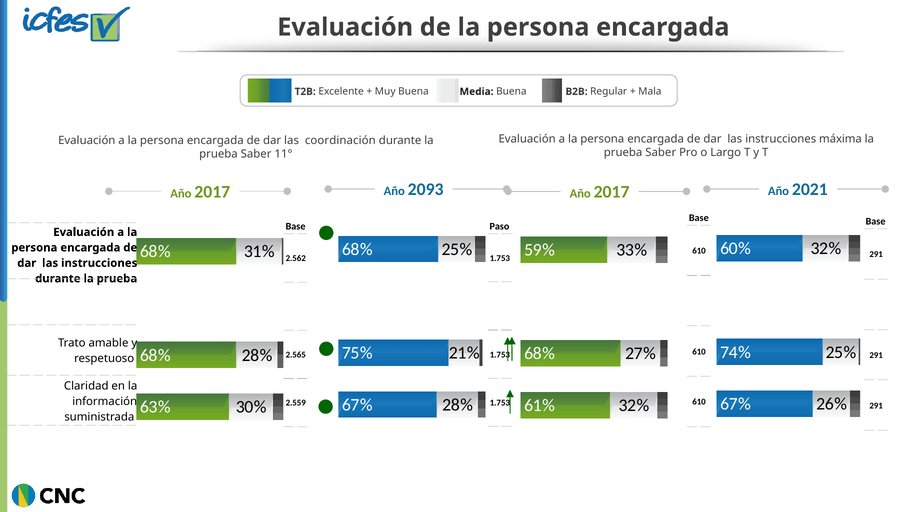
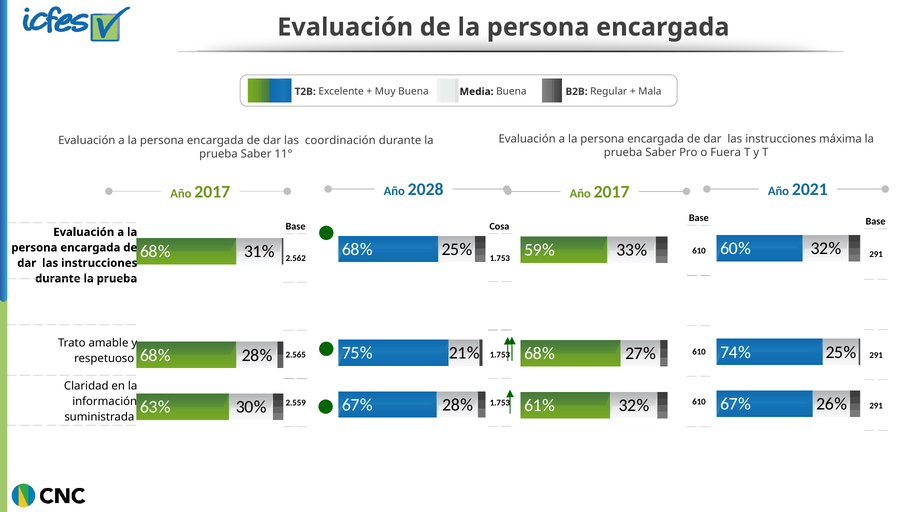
Largo: Largo -> Fuera (726, 153)
2093: 2093 -> 2028 (426, 190)
Paso: Paso -> Cosa (499, 226)
